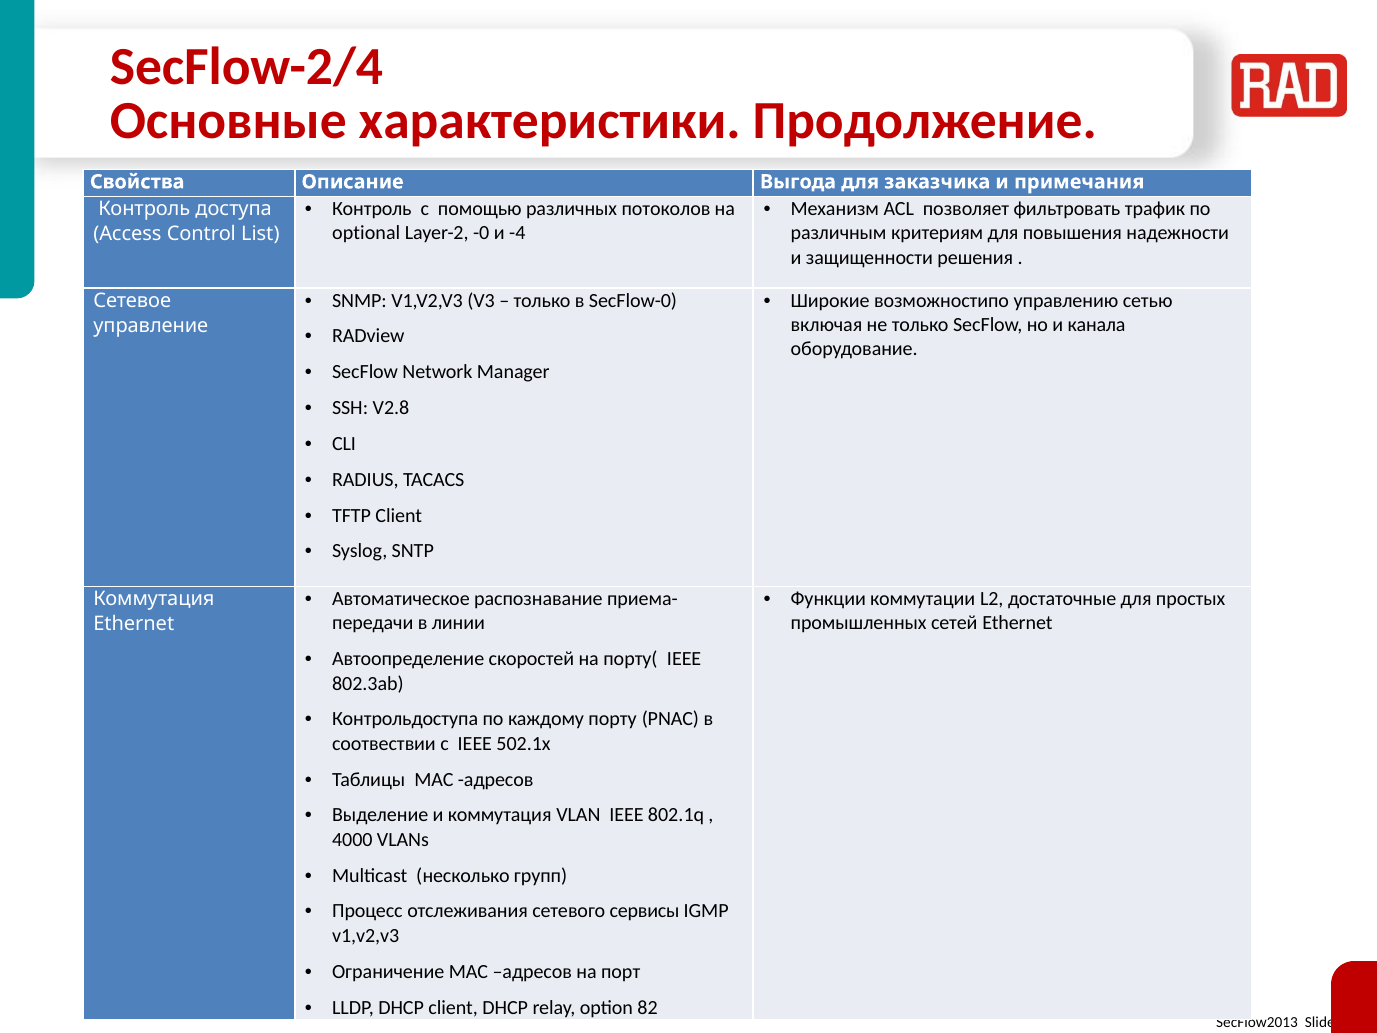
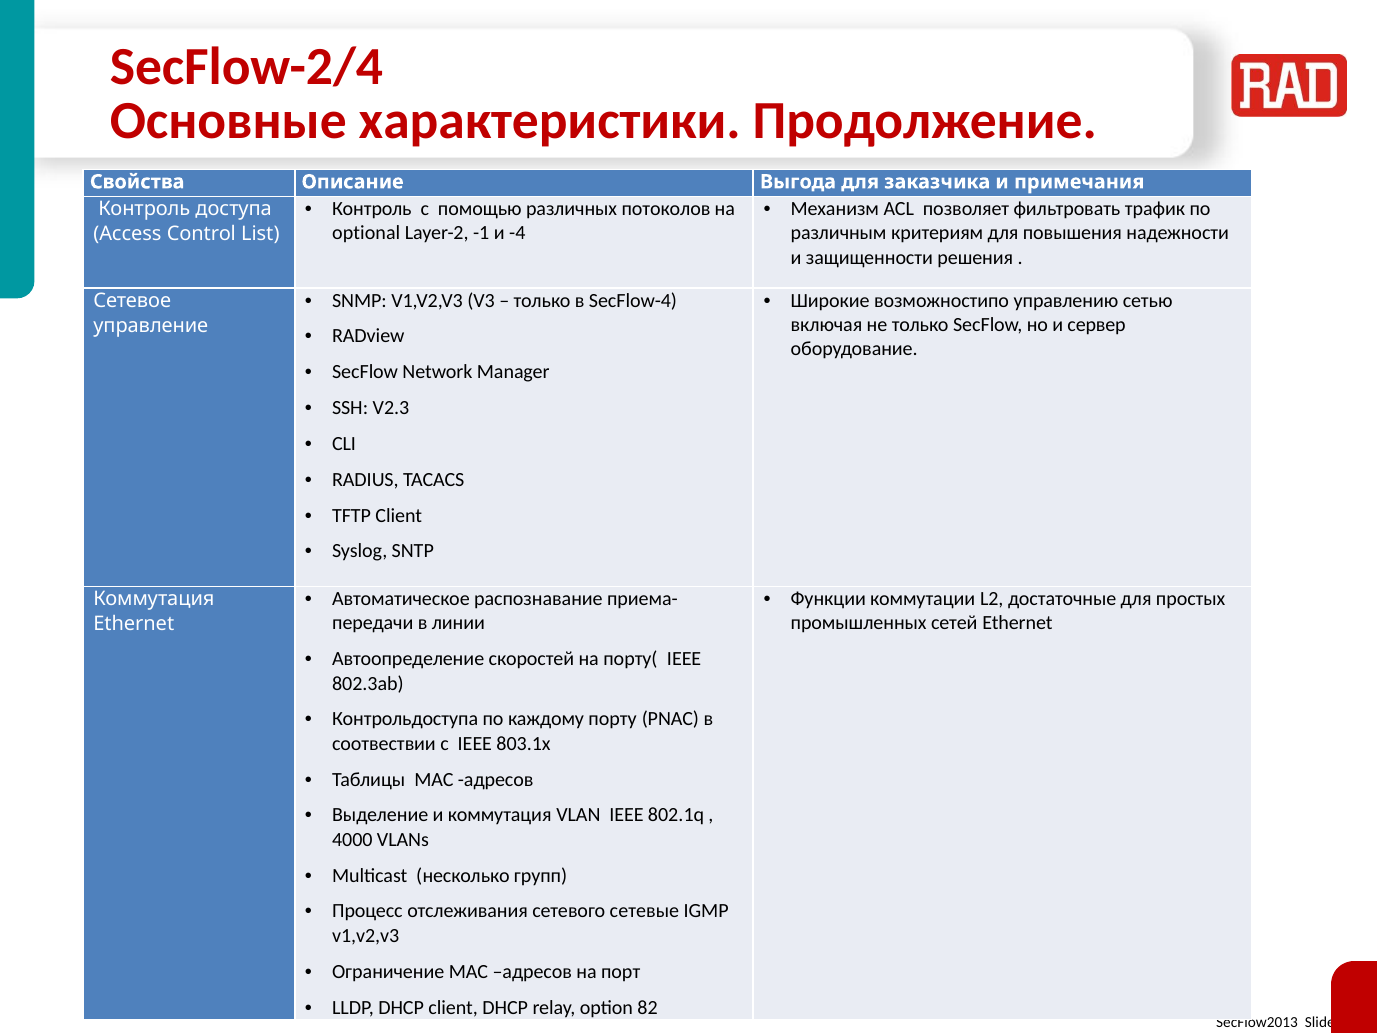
-0: -0 -> -1 (481, 233)
SecFlow-0: SecFlow-0 -> SecFlow-4 (633, 300)
канала: канала -> сервер (1097, 325)
V2.8: V2.8 -> V2.3 (391, 408)
502.1x: 502.1x -> 803.1x (524, 743)
сервисы: сервисы -> сетевые (644, 911)
